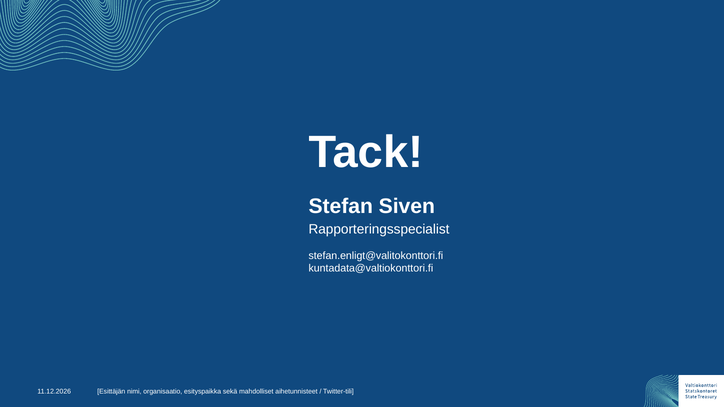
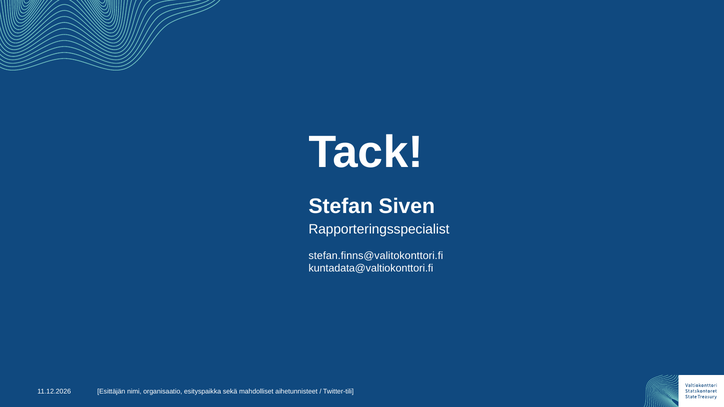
stefan.enligt@valitokonttori.fi: stefan.enligt@valitokonttori.fi -> stefan.finns@valitokonttori.fi (376, 256)
